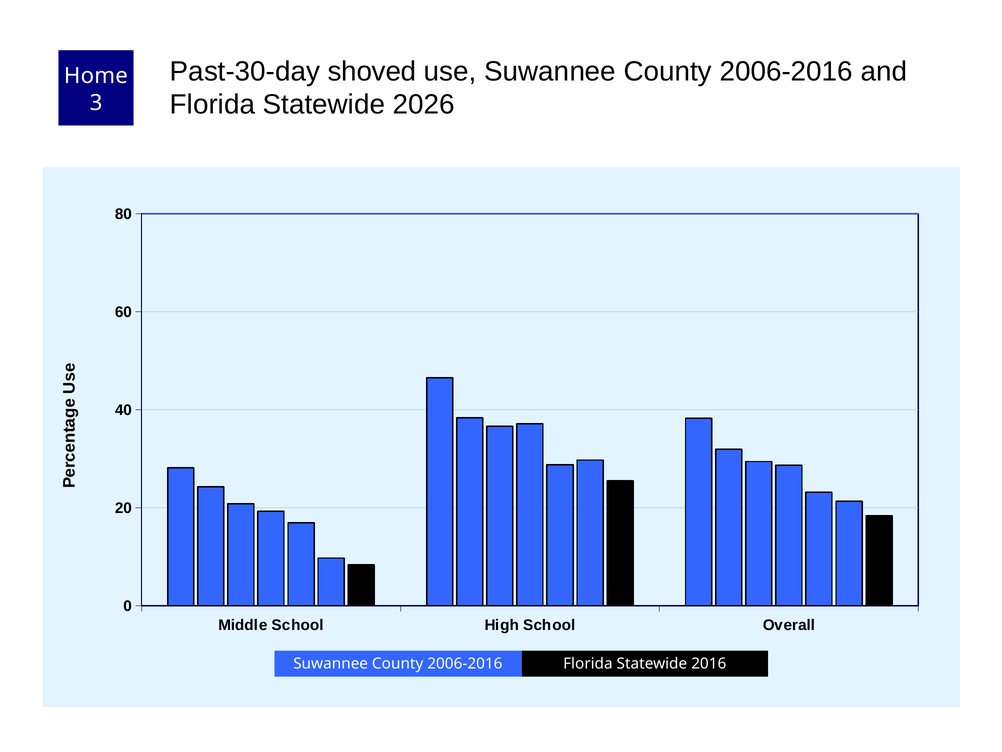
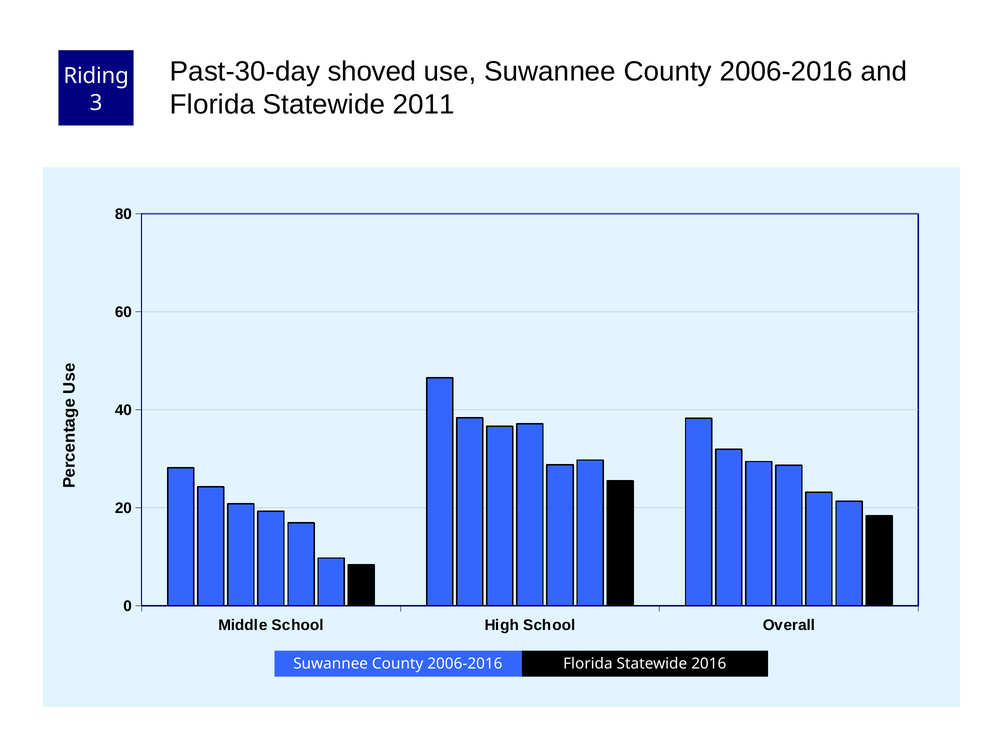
Home: Home -> Riding (96, 76)
2026: 2026 -> 2011 (424, 105)
